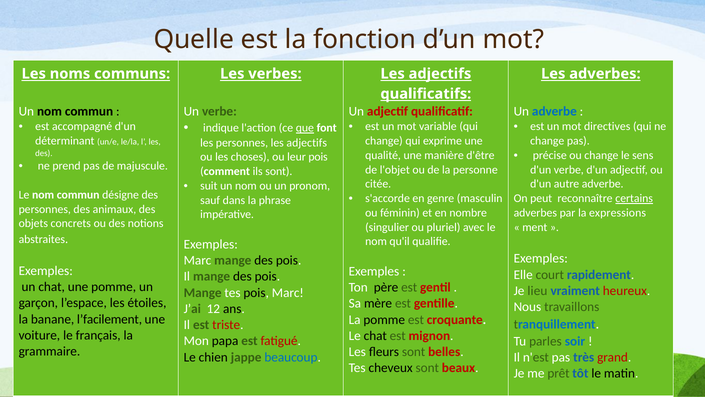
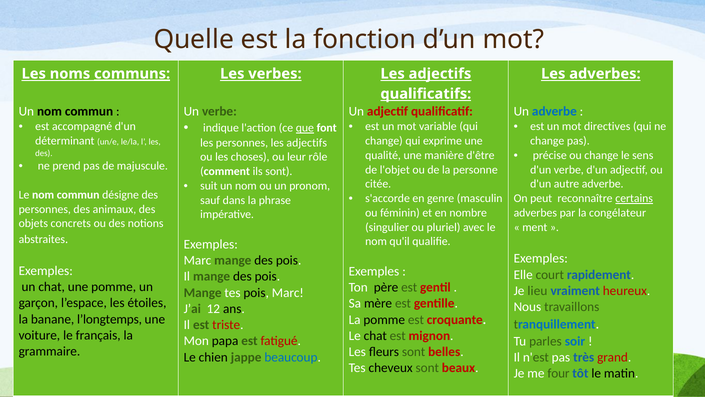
communs underline: none -> present (132, 74)
leur pois: pois -> rôle (318, 157)
expressions: expressions -> congélateur (618, 213)
l’facilement: l’facilement -> l’longtemps (110, 319)
prêt: prêt -> four (559, 373)
